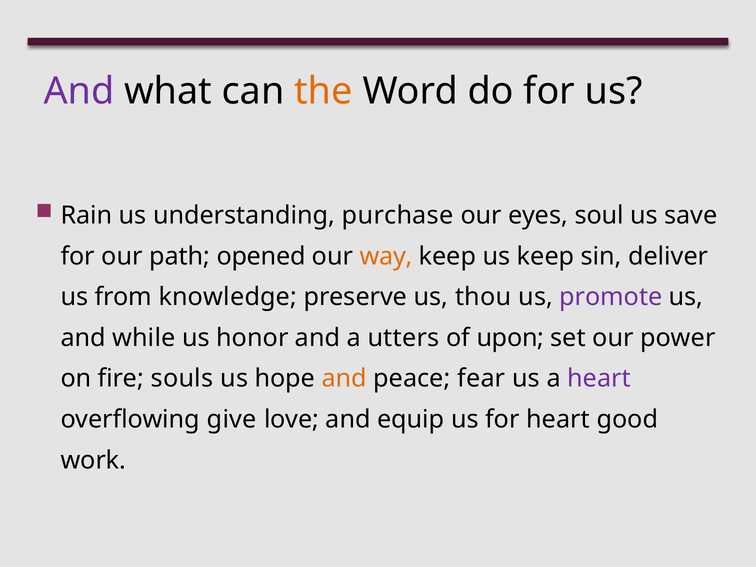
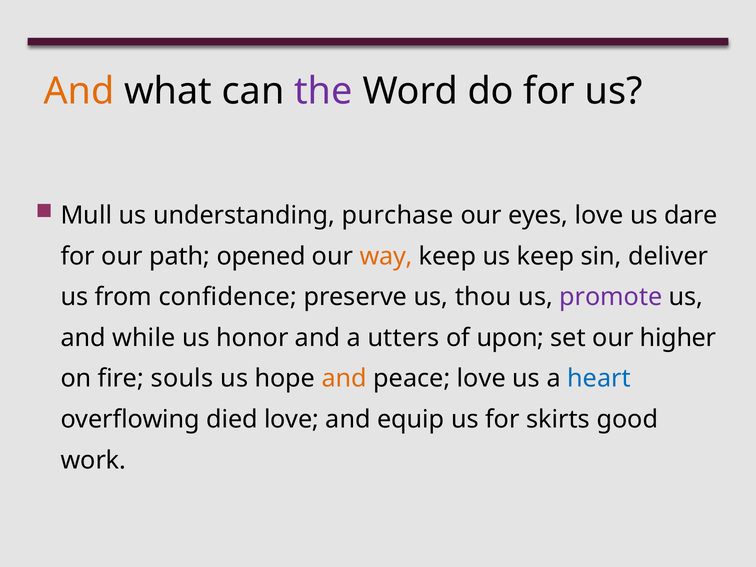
And colour: purple -> orange (79, 92)
the colour: orange -> purple (324, 92)
Rain: Rain -> Mull (86, 215)
eyes soul: soul -> love (599, 215)
save: save -> dare (691, 215)
knowledge: knowledge -> confidence (228, 297)
power: power -> higher (678, 338)
peace fear: fear -> love (481, 379)
heart colour: purple -> blue (599, 379)
give: give -> died (232, 419)
for heart: heart -> skirts (558, 419)
